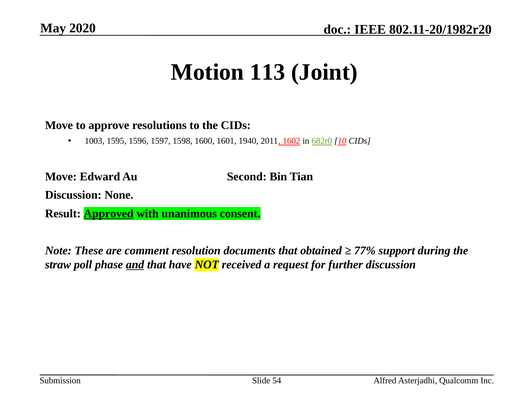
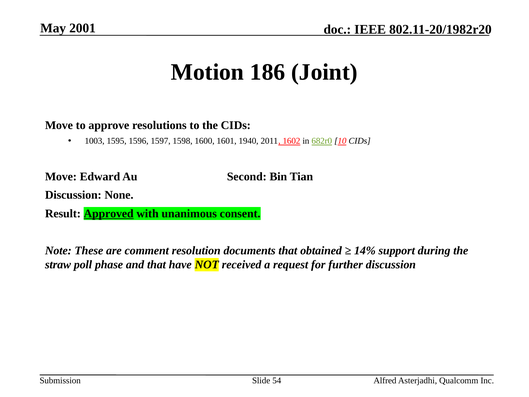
2020: 2020 -> 2001 (83, 28)
113: 113 -> 186 (268, 72)
77%: 77% -> 14% (365, 250)
and underline: present -> none (135, 265)
